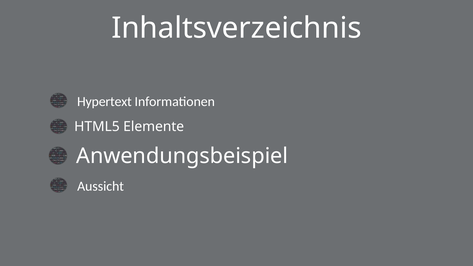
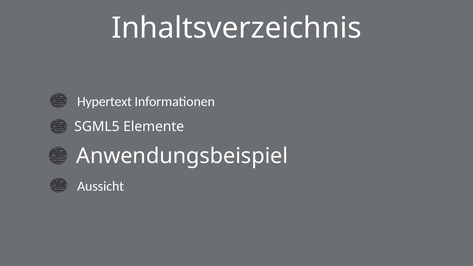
HTML5: HTML5 -> SGML5 (97, 127)
